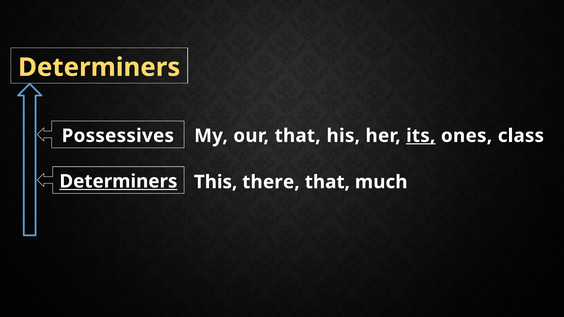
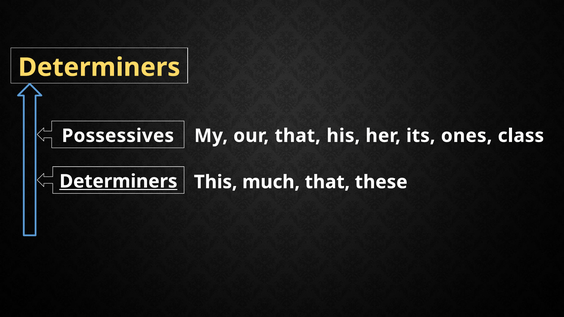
its underline: present -> none (421, 136)
there: there -> much (271, 182)
much: much -> these (381, 182)
